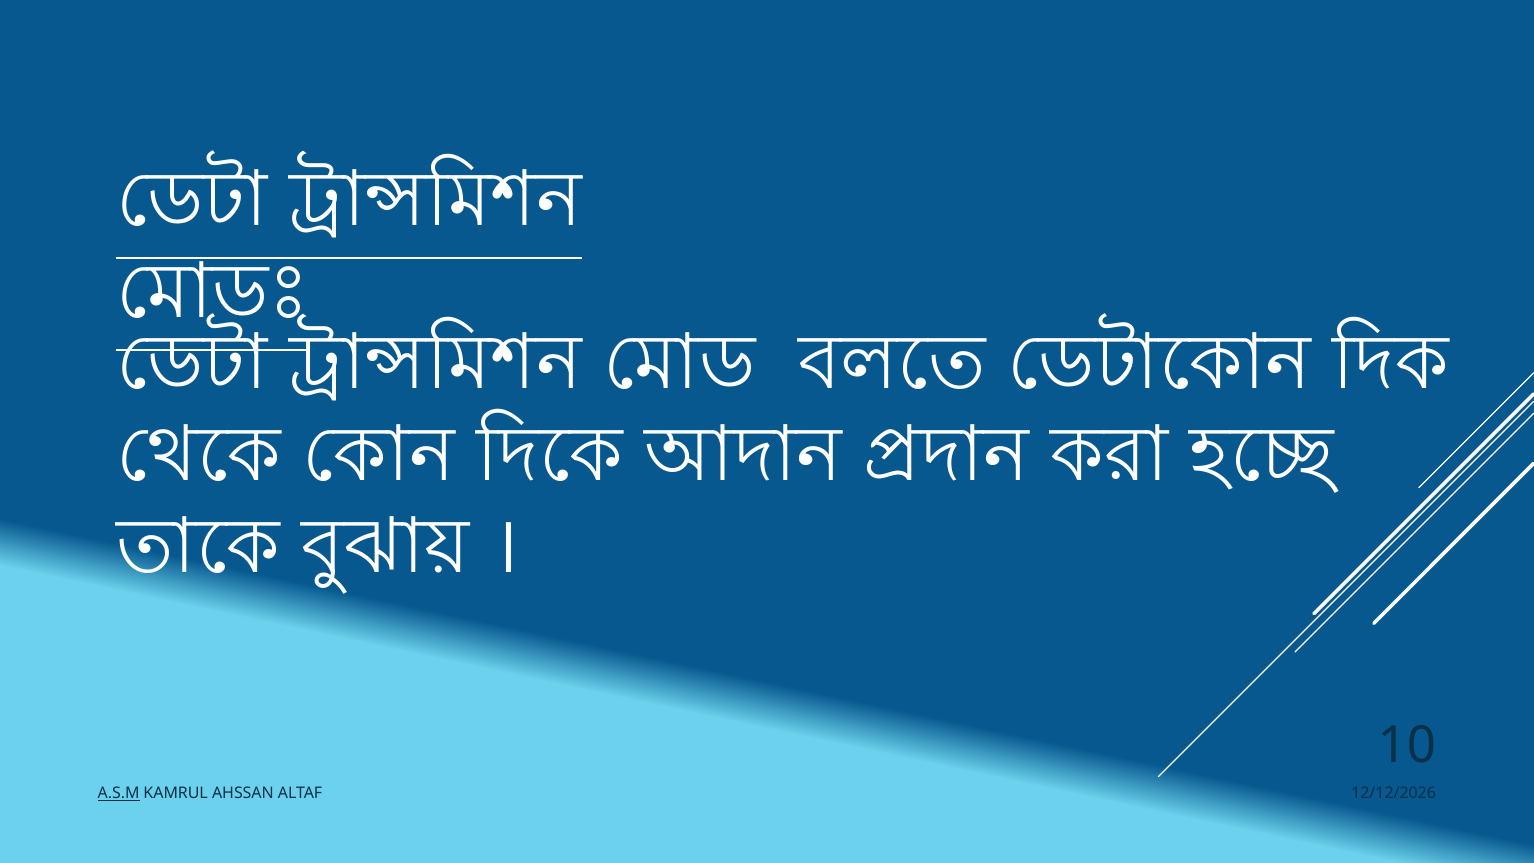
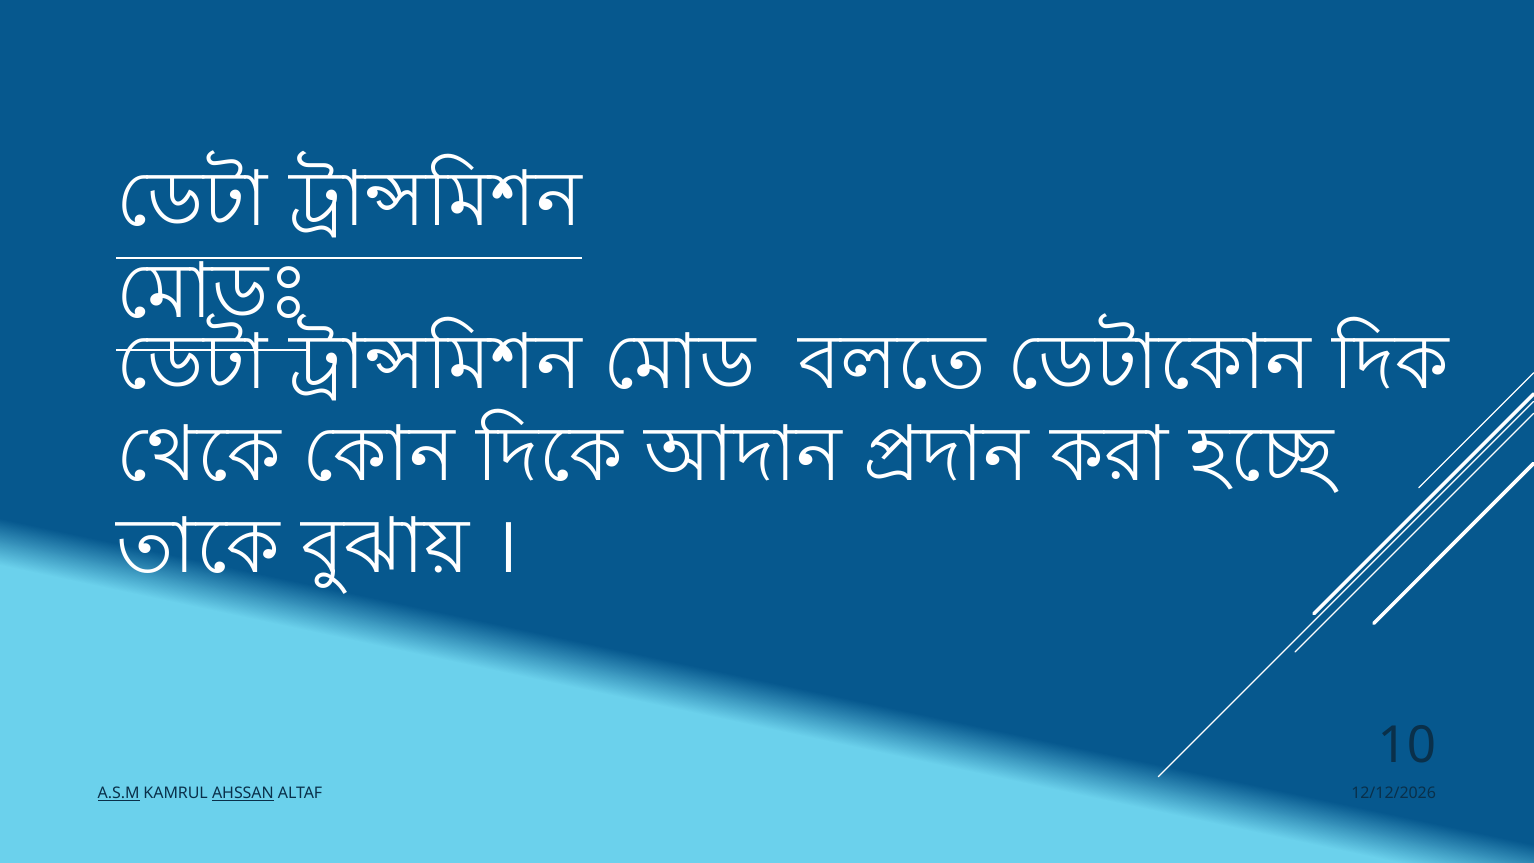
AHSSAN underline: none -> present (243, 793)
